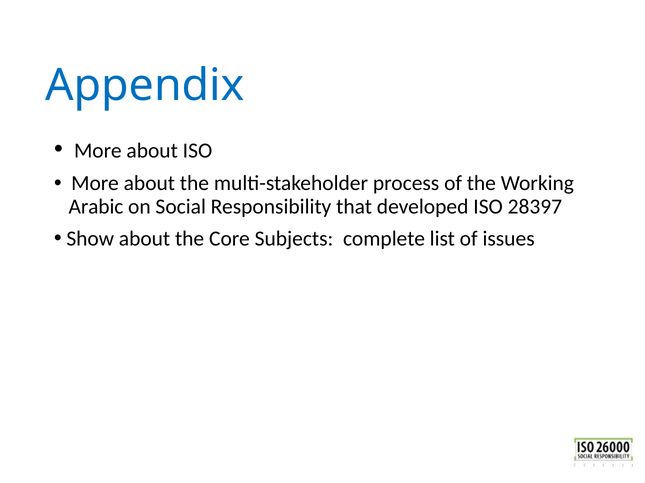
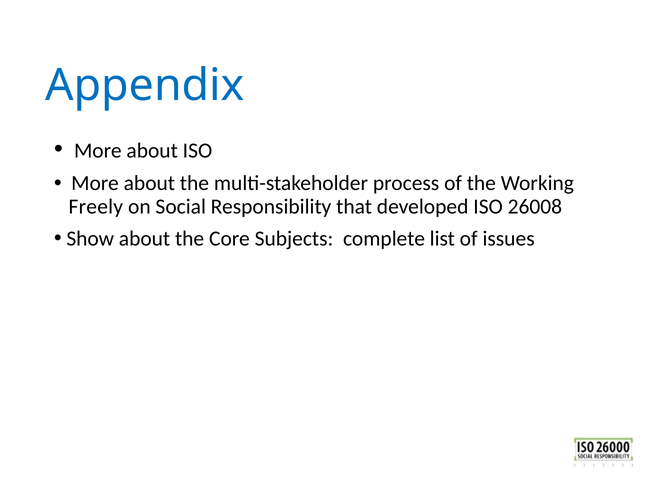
Arabic: Arabic -> Freely (96, 207)
28397: 28397 -> 26008 (535, 207)
